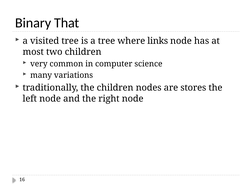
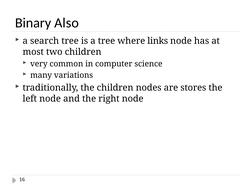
That: That -> Also (67, 23)
visited: visited -> search (45, 41)
